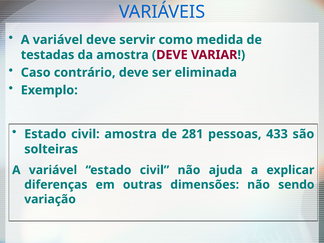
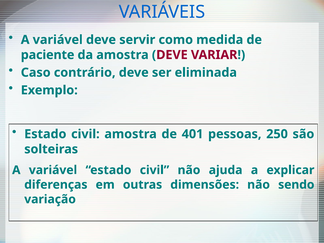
testadas: testadas -> paciente (48, 55)
281: 281 -> 401 (193, 134)
433: 433 -> 250 (277, 134)
